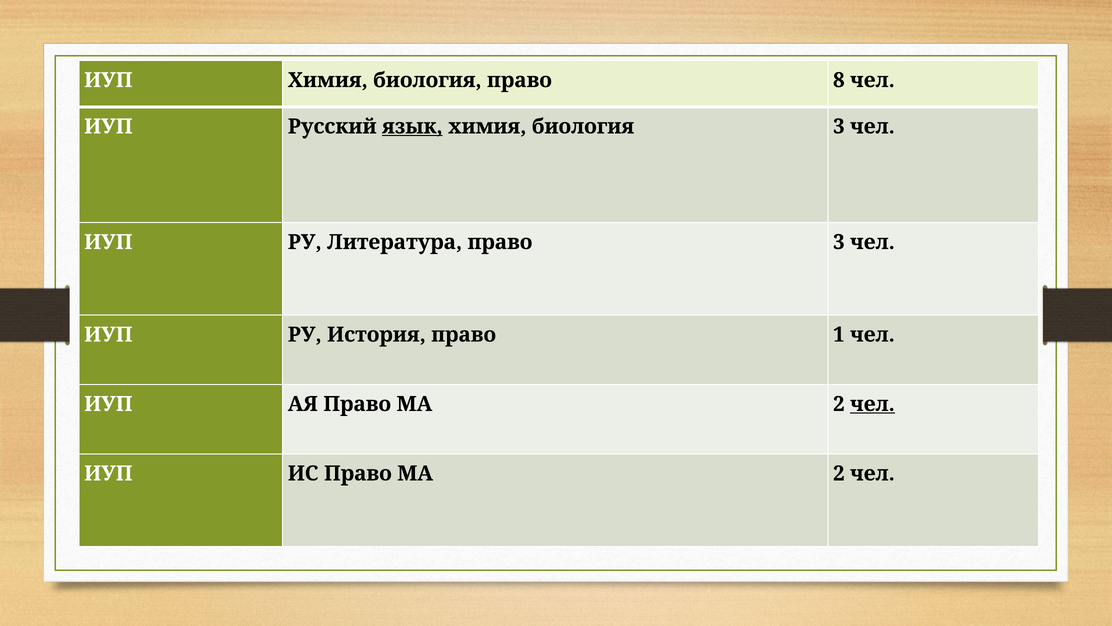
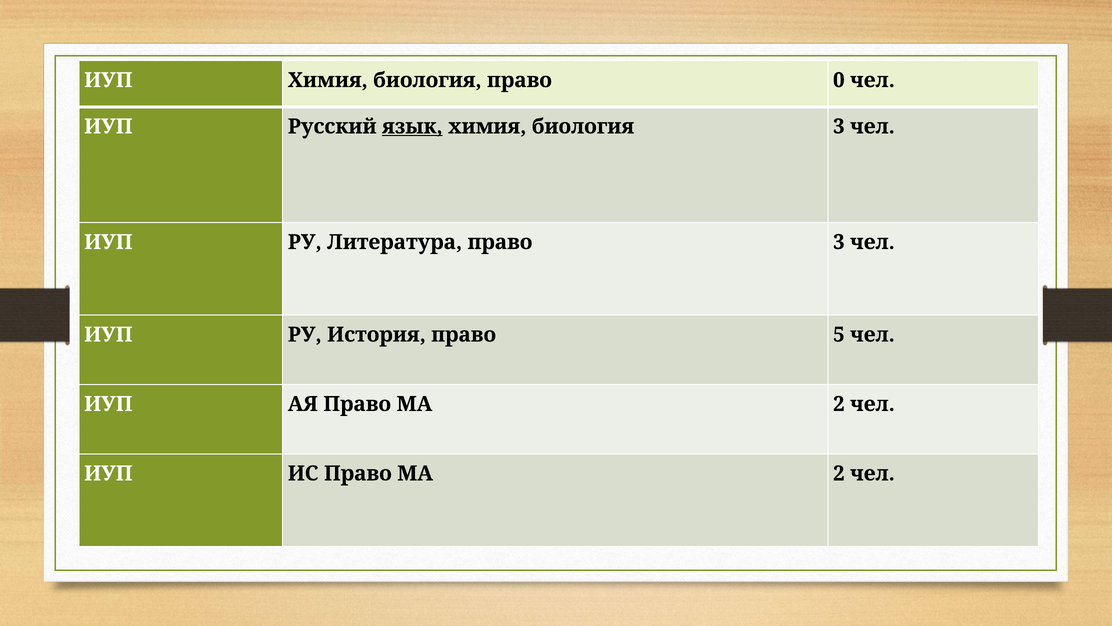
8: 8 -> 0 (839, 80)
1: 1 -> 5 (839, 334)
чел underline: present -> none (872, 404)
